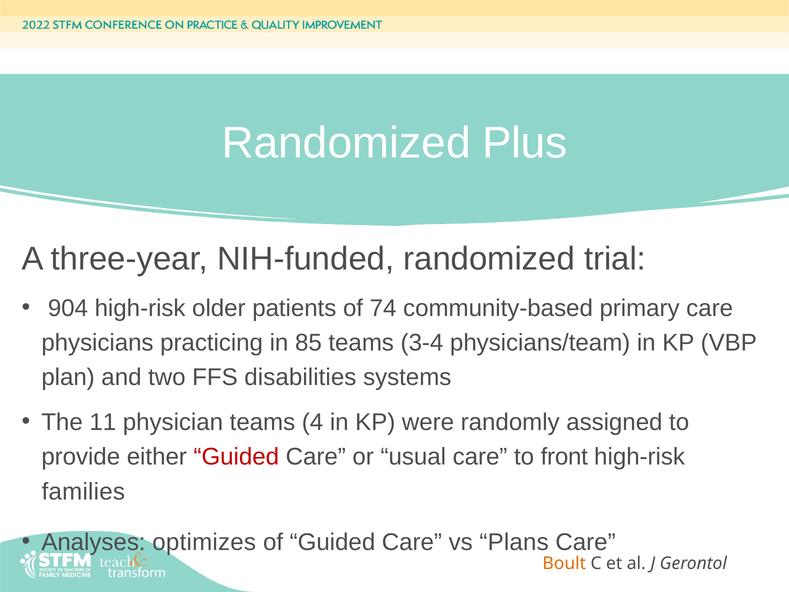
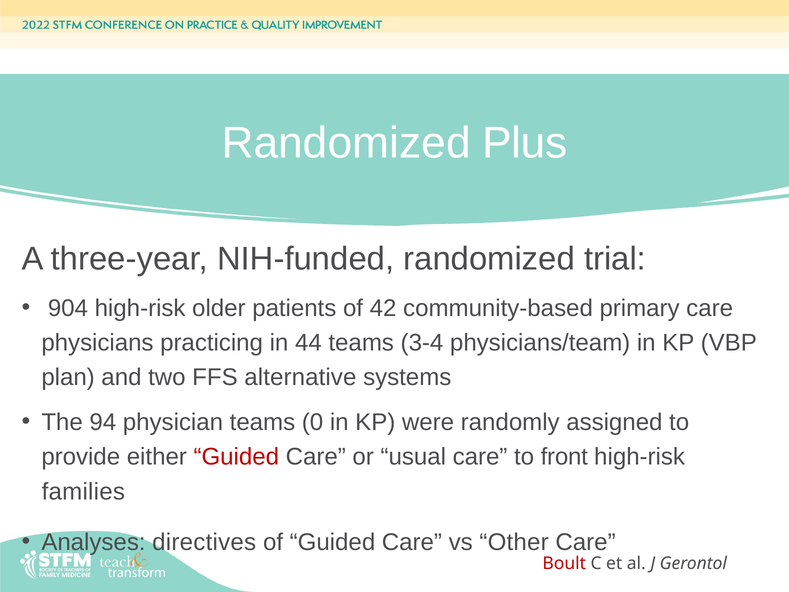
74: 74 -> 42 (383, 308)
85: 85 -> 44 (308, 343)
disabilities: disabilities -> alternative (300, 377)
11: 11 -> 94 (103, 422)
4: 4 -> 0 (313, 422)
optimizes: optimizes -> directives (204, 542)
Plans: Plans -> Other (514, 542)
Boult colour: orange -> red (564, 563)
